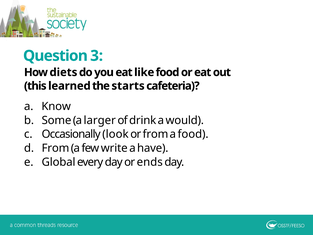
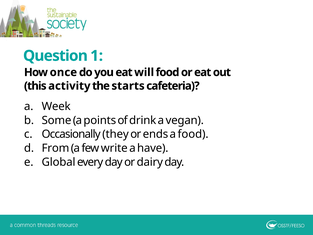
3: 3 -> 1 (97, 56)
diets: diets -> once (63, 72)
like: like -> will (144, 72)
learned: learned -> activity (69, 86)
Know: Know -> Week (56, 106)
larger: larger -> points (100, 120)
would: would -> vegan (185, 120)
look: look -> they (116, 134)
or from: from -> ends (155, 134)
ends: ends -> dairy (150, 162)
